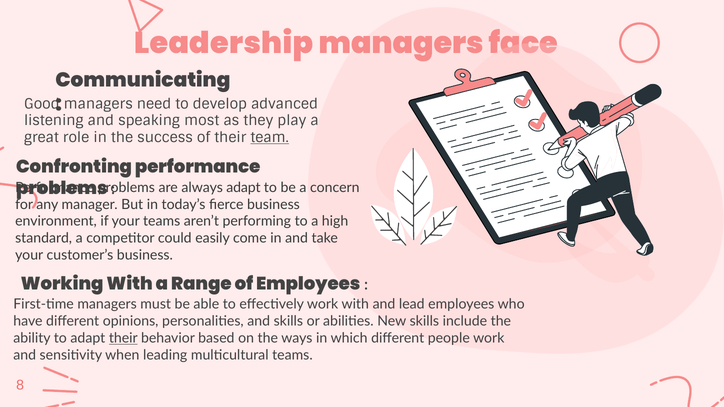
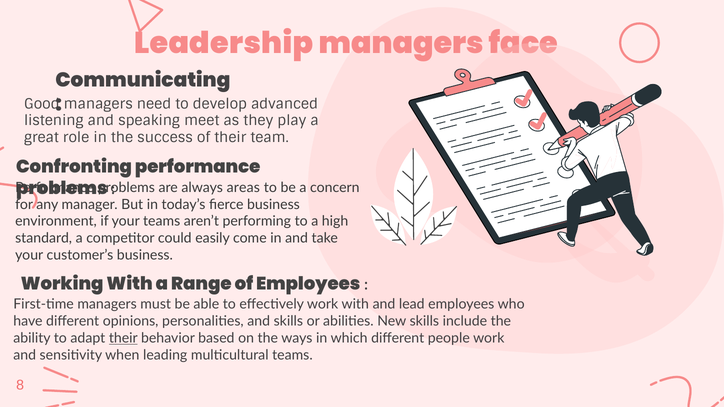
most: most -> meet (202, 121)
team underline: present -> none (270, 138)
always adapt: adapt -> areas (243, 188)
